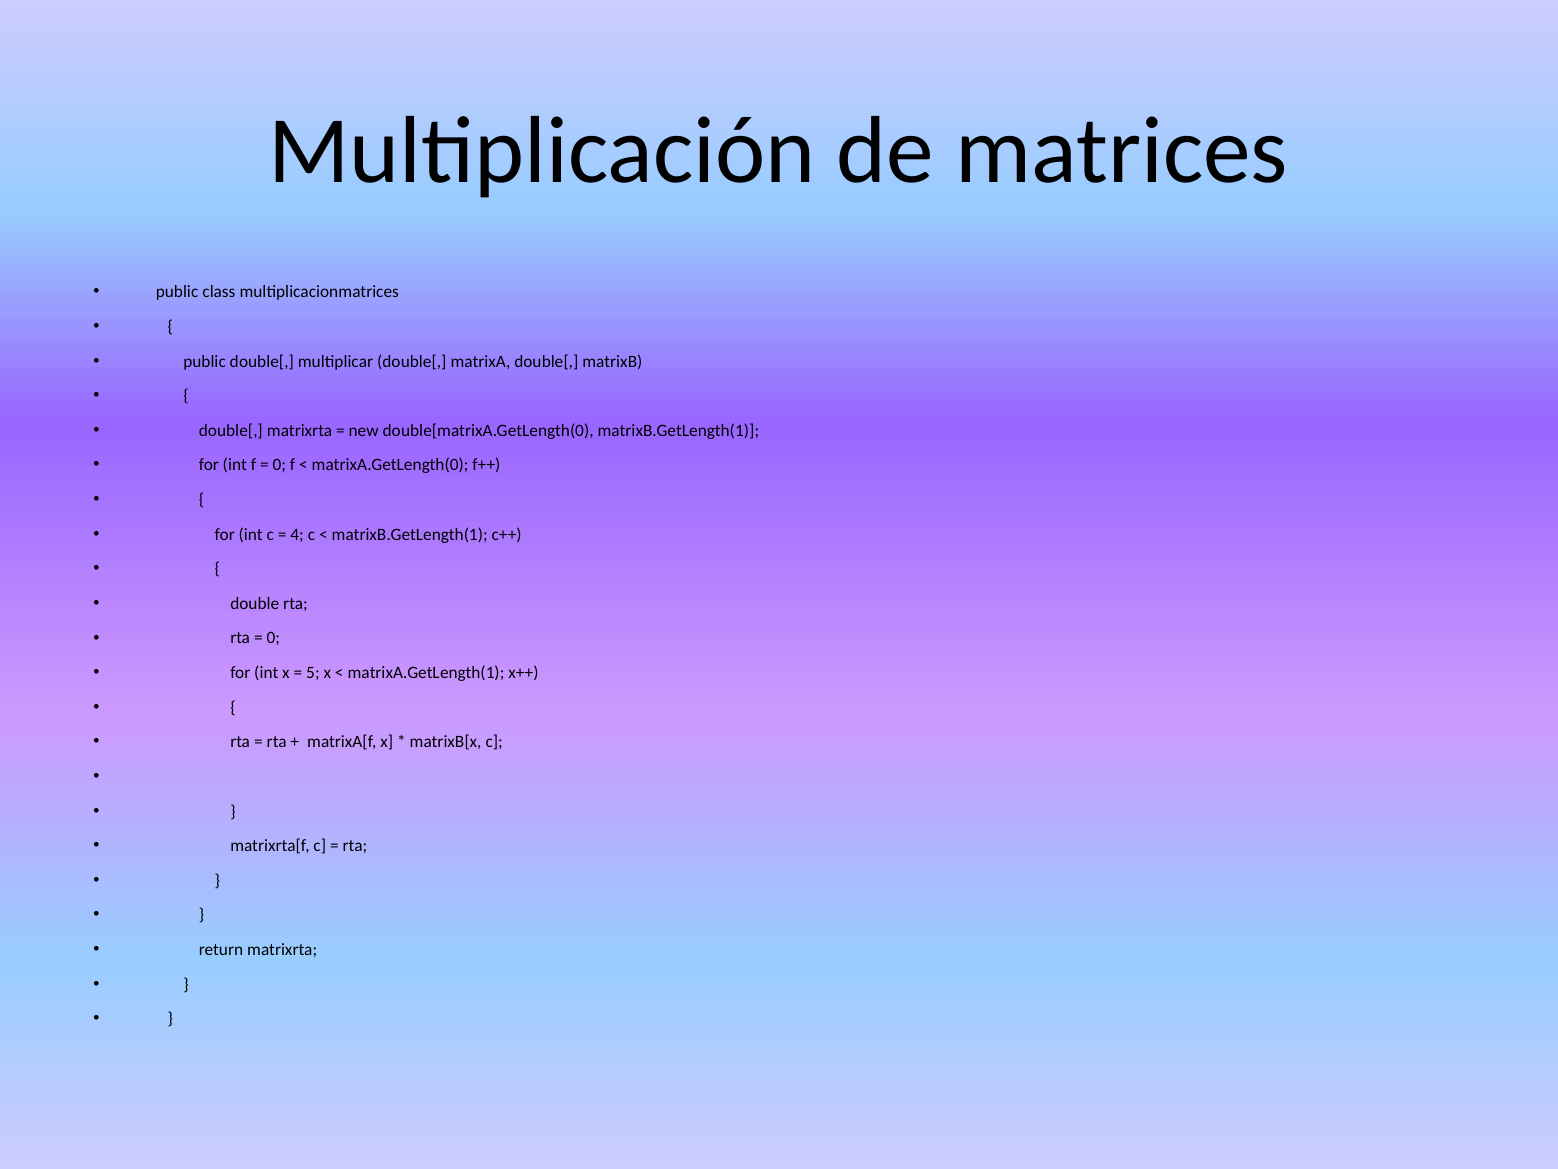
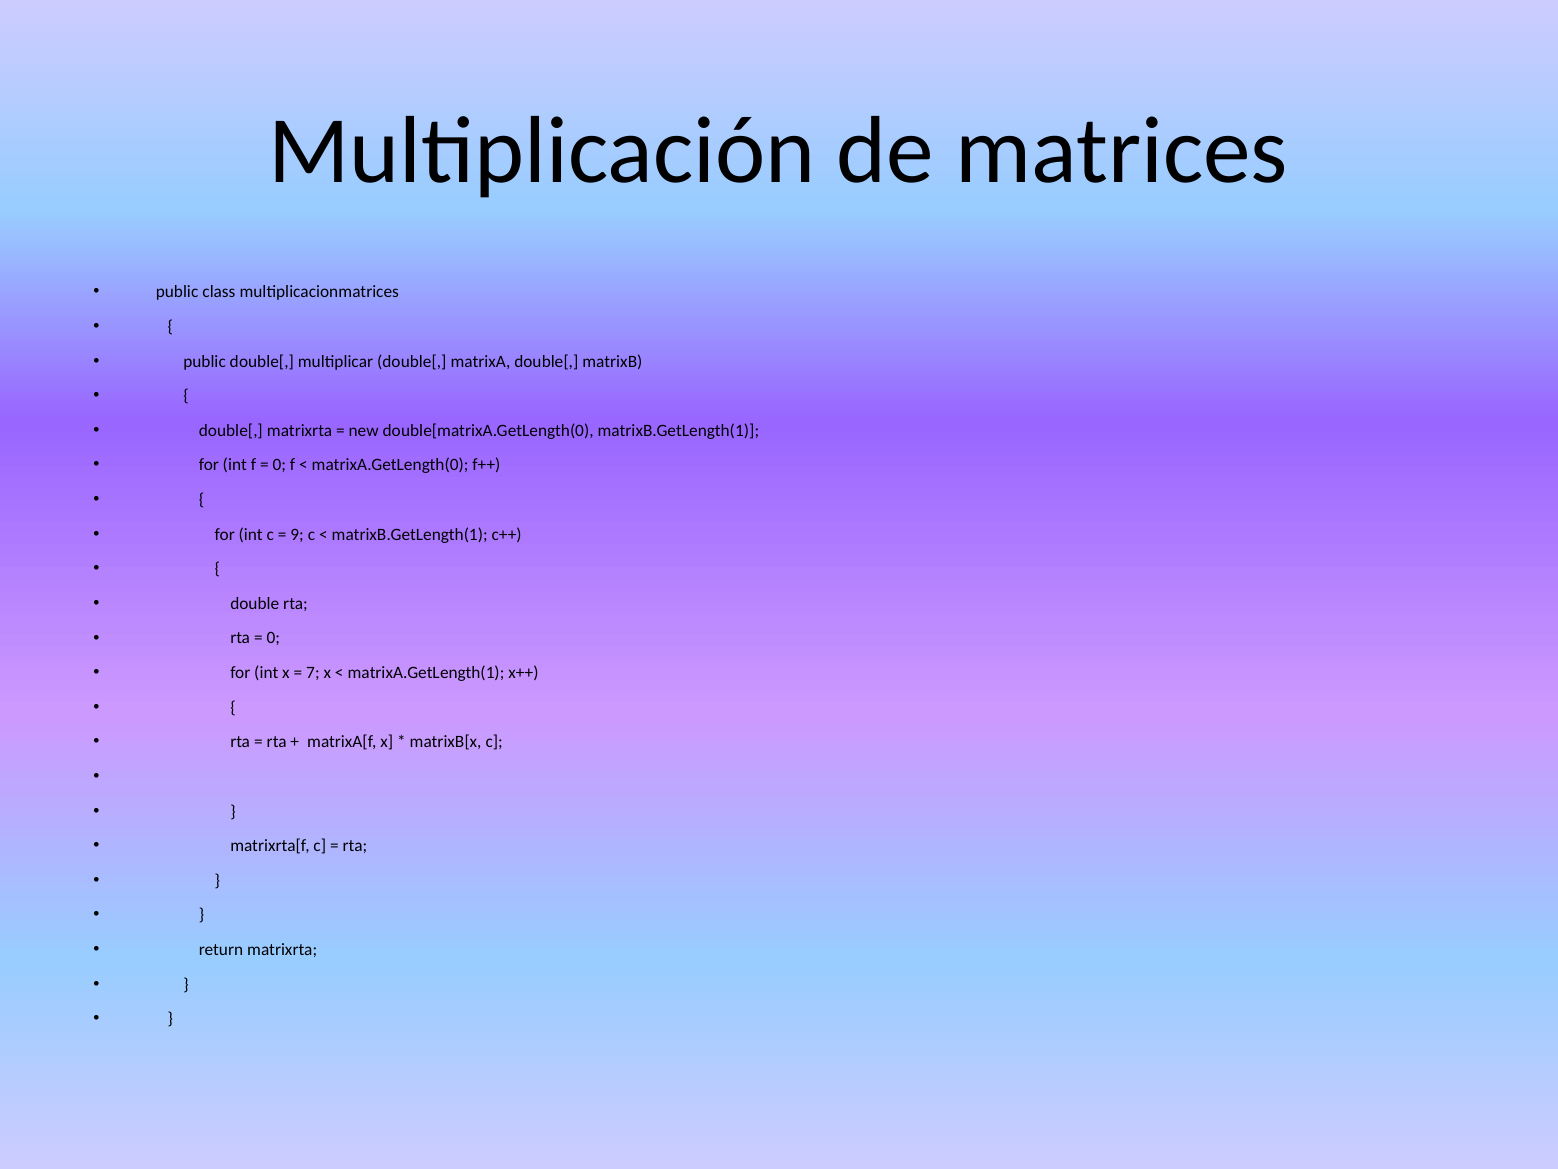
4: 4 -> 9 (297, 534)
5: 5 -> 7 (313, 673)
